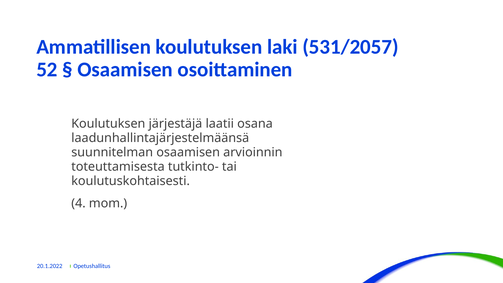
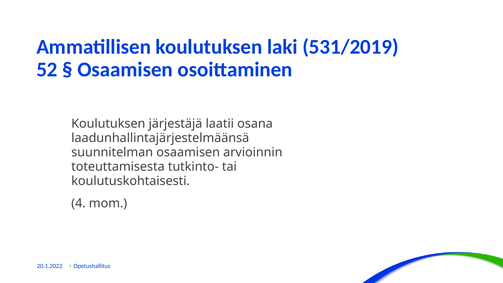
531/2057: 531/2057 -> 531/2019 (351, 47)
